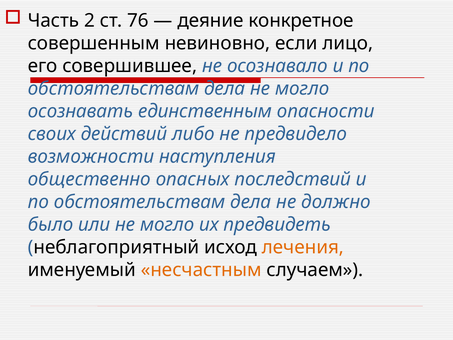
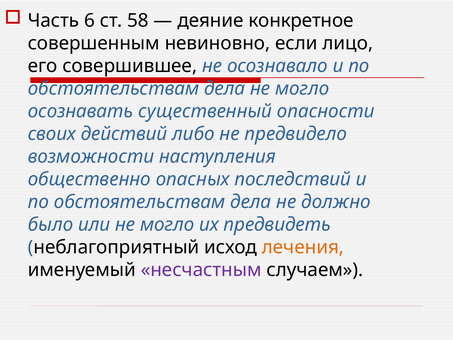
2: 2 -> 6 (90, 21)
76: 76 -> 58 (138, 21)
единственным: единственным -> существенный (205, 111)
несчастным colour: orange -> purple (201, 270)
